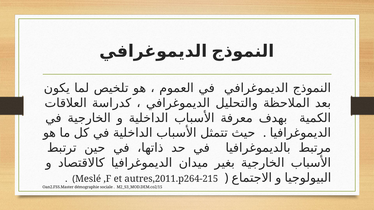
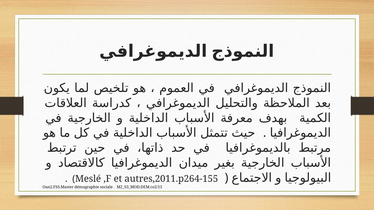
autres,2011.p264-215: autres,2011.p264-215 -> autres,2011.p264-155 (171, 179)
